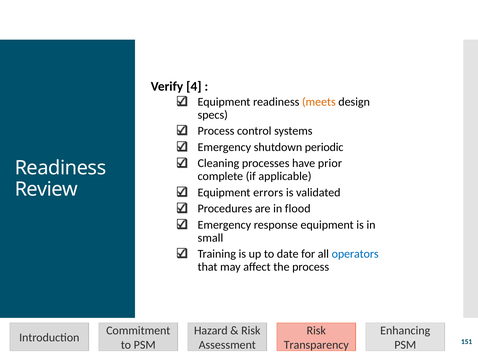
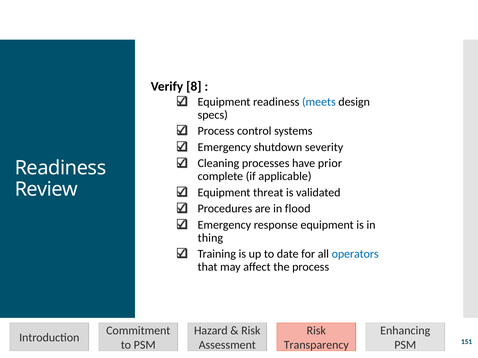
4: 4 -> 8 (194, 87)
meets colour: orange -> blue (319, 102)
periodic: periodic -> severity (324, 147)
errors: errors -> threat (268, 193)
small: small -> thing (210, 238)
